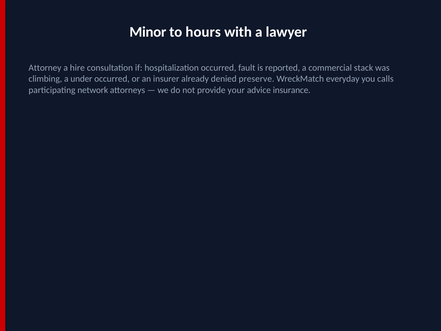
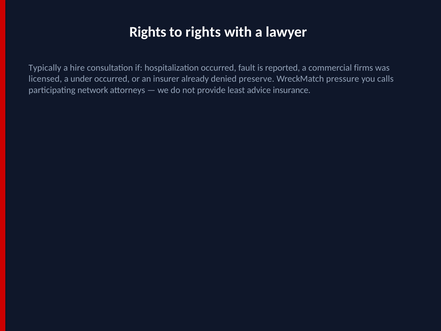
Minor: Minor -> Rights (148, 32)
to hours: hours -> rights (203, 32)
Attorney: Attorney -> Typically (45, 68)
stack: stack -> firms (364, 68)
climbing: climbing -> licensed (45, 79)
everyday: everyday -> pressure (343, 79)
your: your -> least (236, 90)
